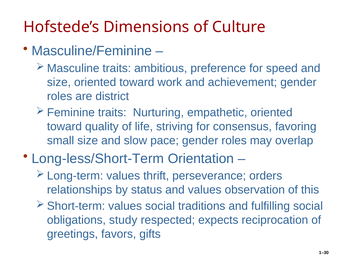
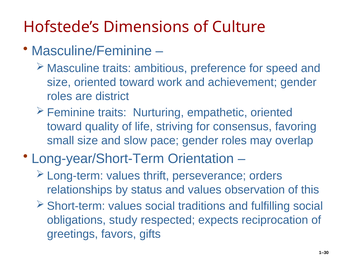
Long-less/Short-Term: Long-less/Short-Term -> Long-year/Short-Term (98, 158)
